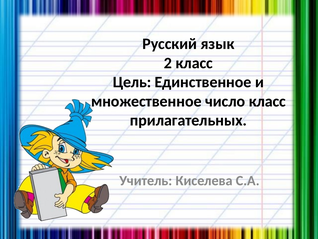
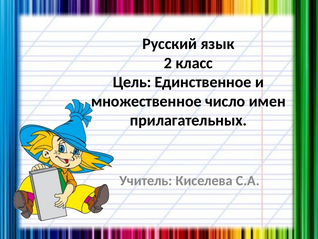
число класс: класс -> имен (267, 101)
